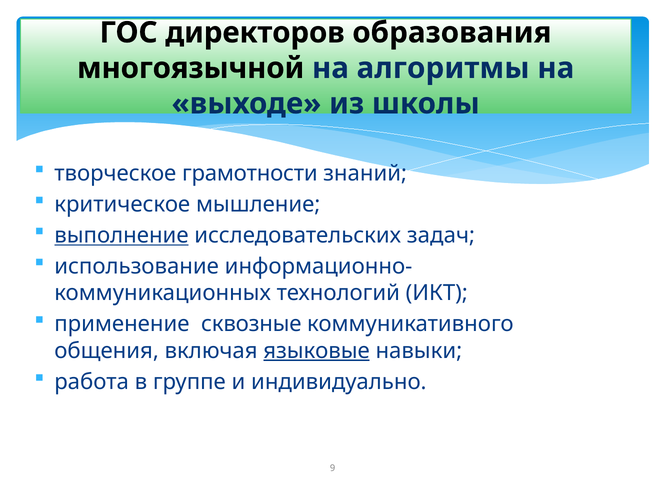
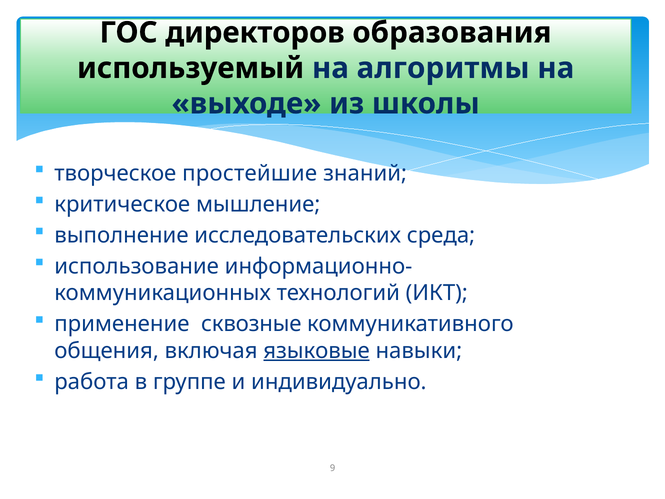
многоязычной: многоязычной -> используемый (191, 68)
грамотности: грамотности -> простейшие (250, 173)
выполнение underline: present -> none (121, 235)
задач: задач -> среда (441, 235)
